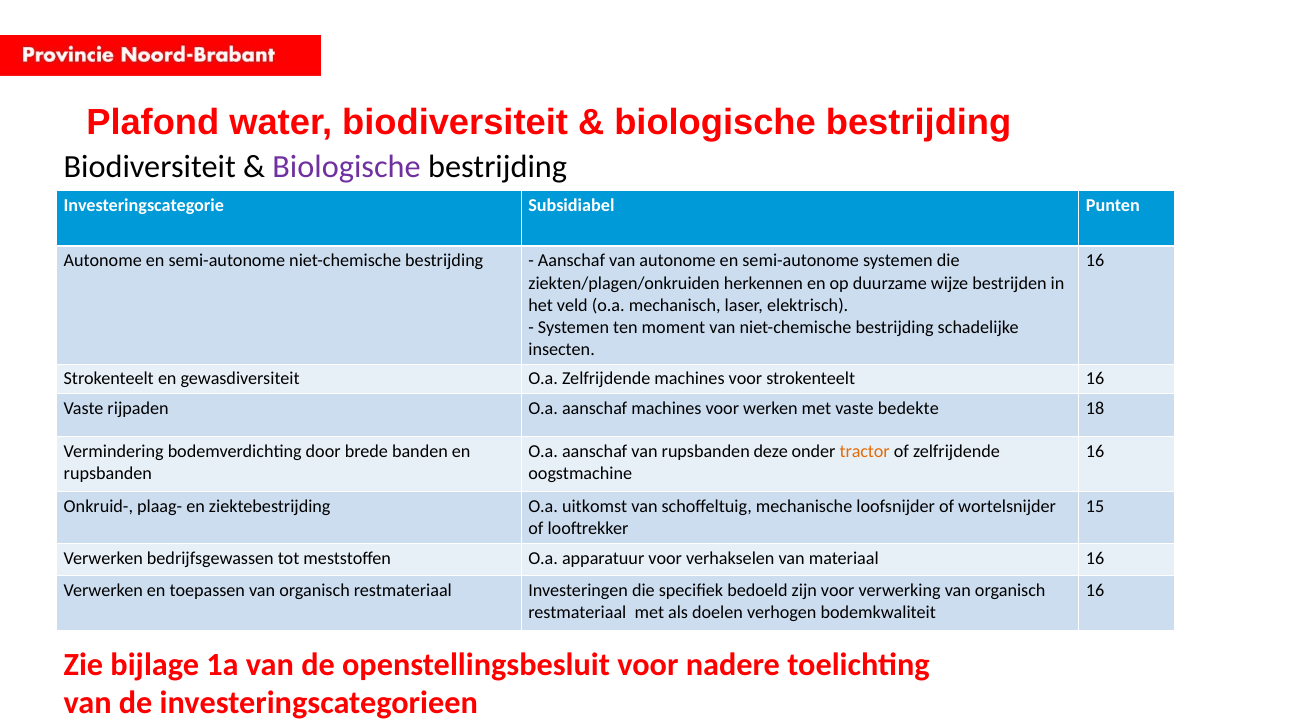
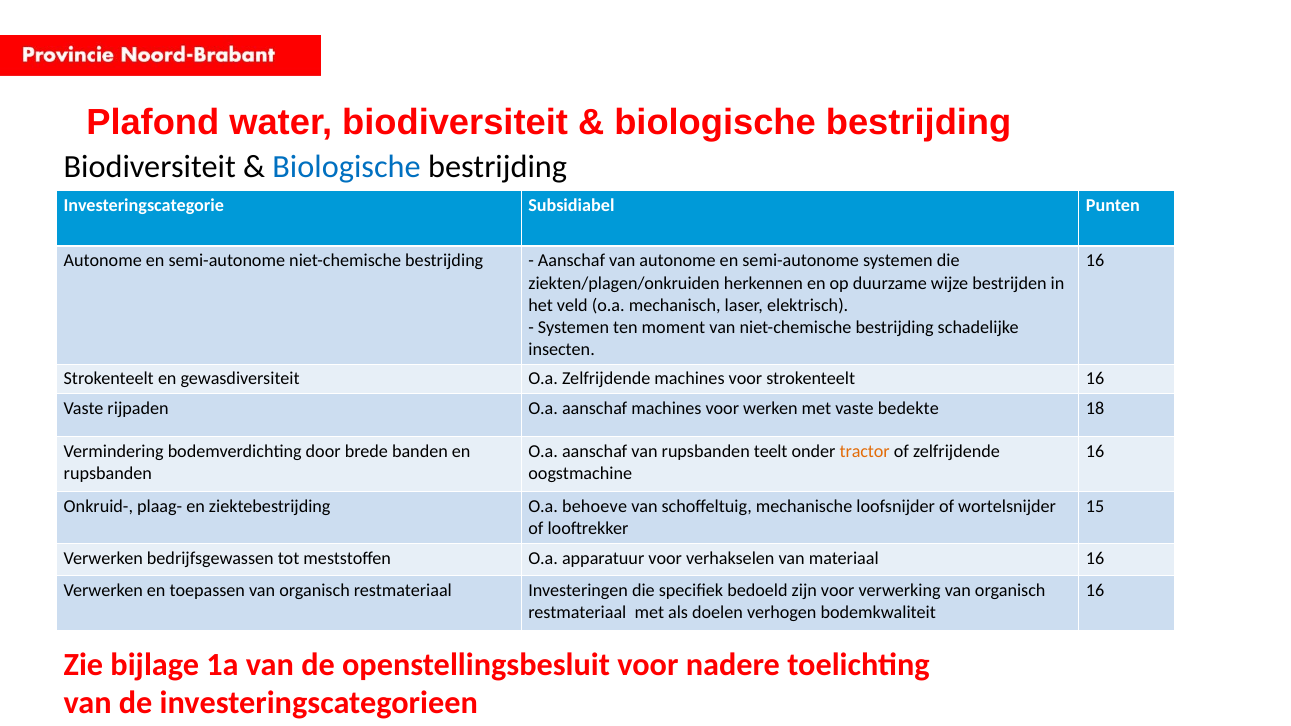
Biologische colour: purple -> blue (347, 167)
deze: deze -> teelt (771, 451)
uitkomst: uitkomst -> behoeve (595, 507)
